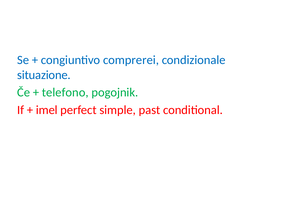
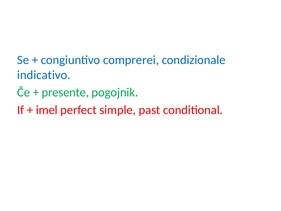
situazione: situazione -> indicativo (44, 75)
telefono: telefono -> presente (65, 92)
